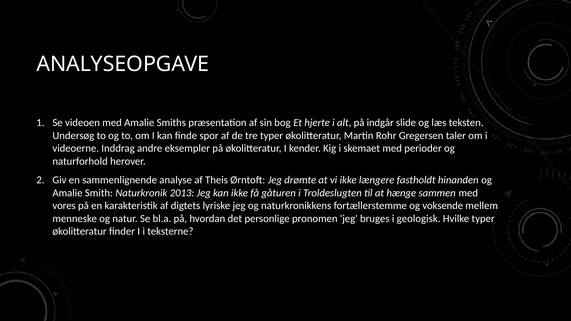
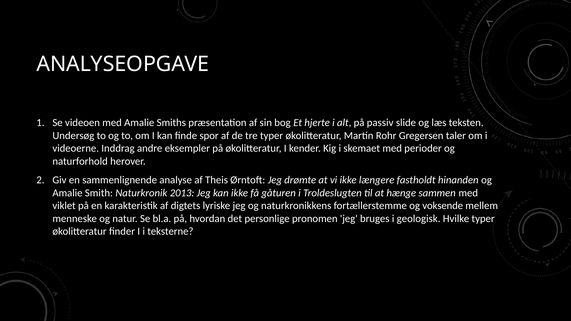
indgår: indgår -> passiv (380, 123)
vores: vores -> viklet (64, 206)
